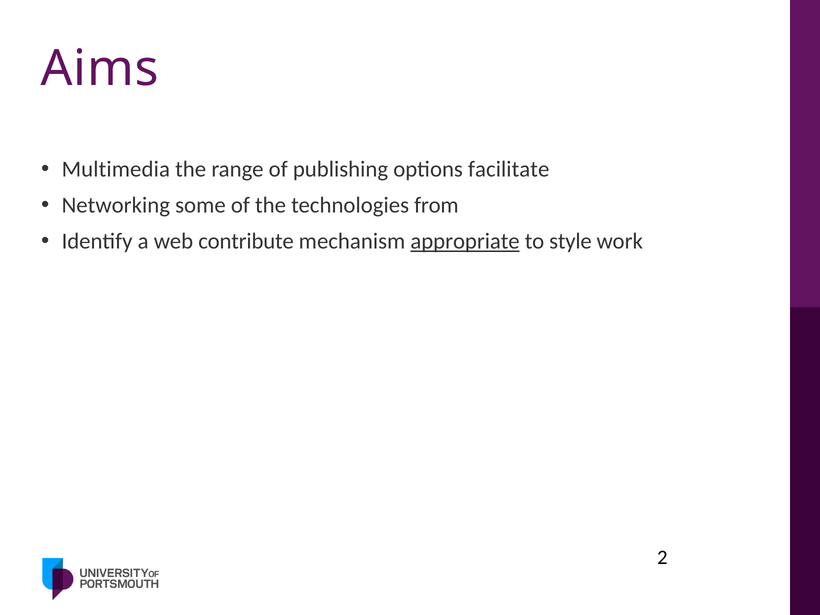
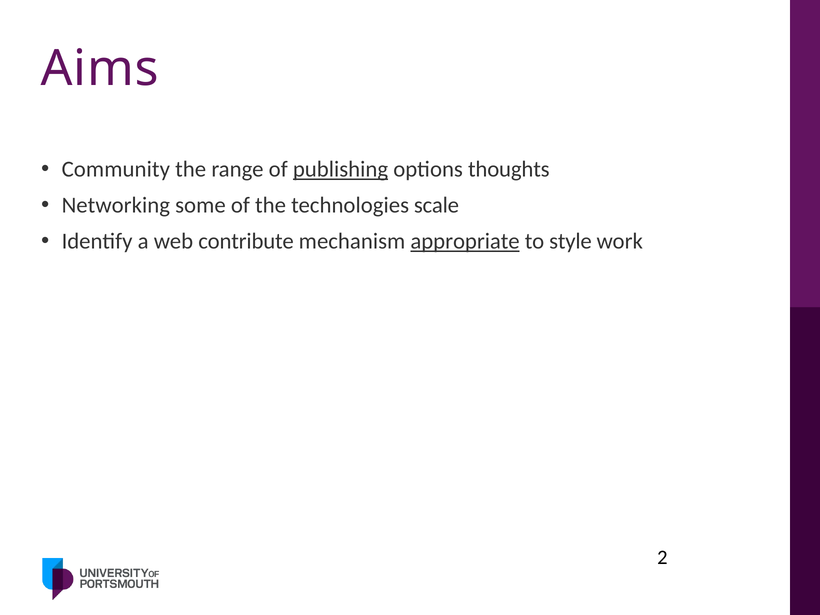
Multimedia: Multimedia -> Community (116, 169)
publishing underline: none -> present (340, 169)
facilitate: facilitate -> thoughts (509, 169)
from: from -> scale (436, 205)
